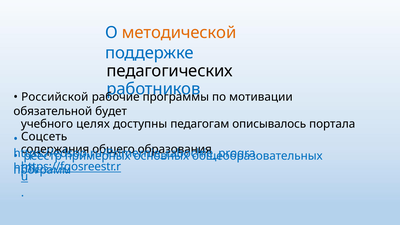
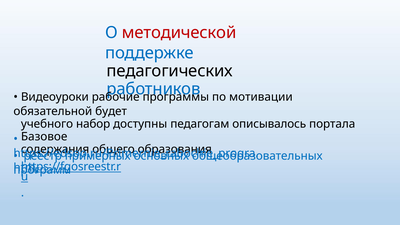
методической colour: orange -> red (179, 33)
Российской: Российской -> Видеоуроки (55, 97)
целях: целях -> набор (93, 124)
Соцсеть: Соцсеть -> Базовое (44, 137)
